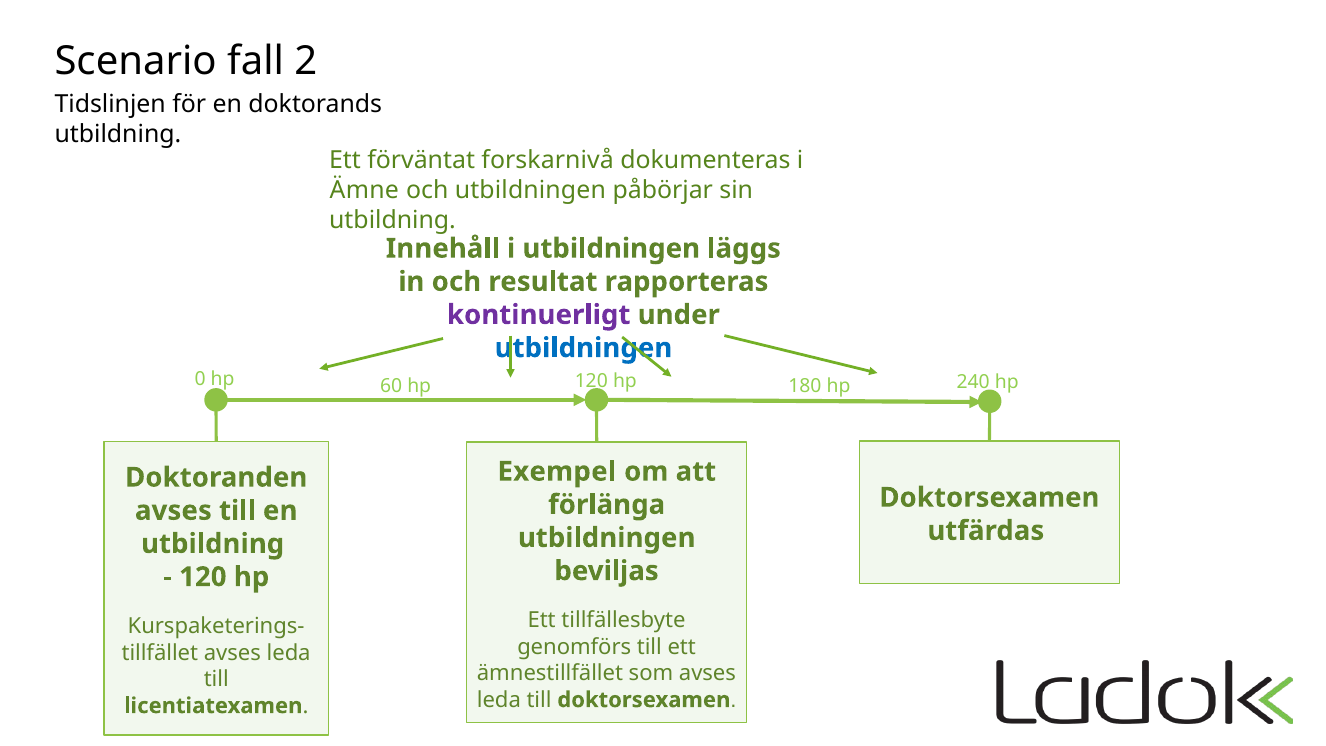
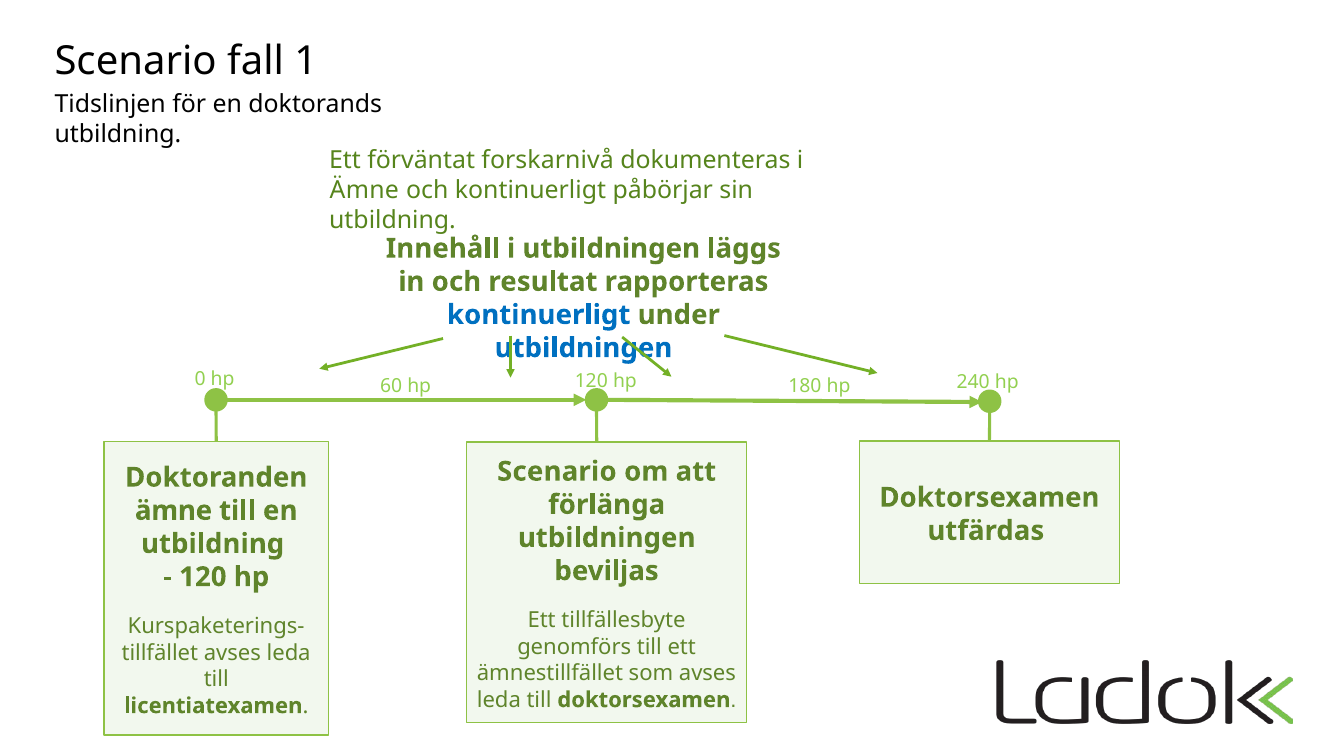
2: 2 -> 1 (306, 61)
och utbildningen: utbildningen -> kontinuerligt (530, 190)
kontinuerligt colour: purple -> blue (539, 315)
Exempel: Exempel -> Scenario (557, 471)
avses: avses -> ämne (174, 511)
